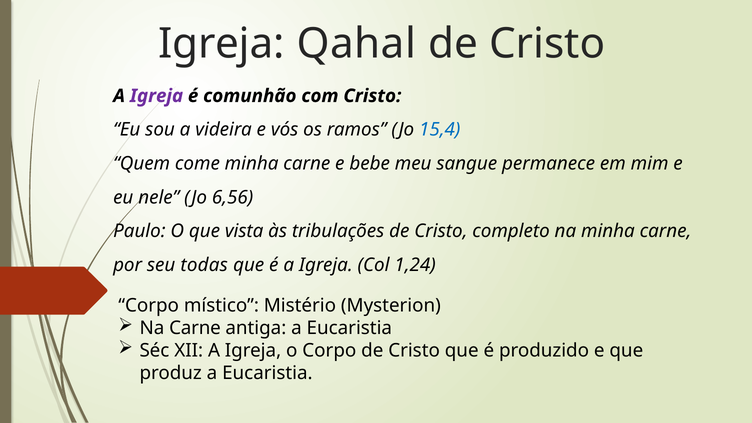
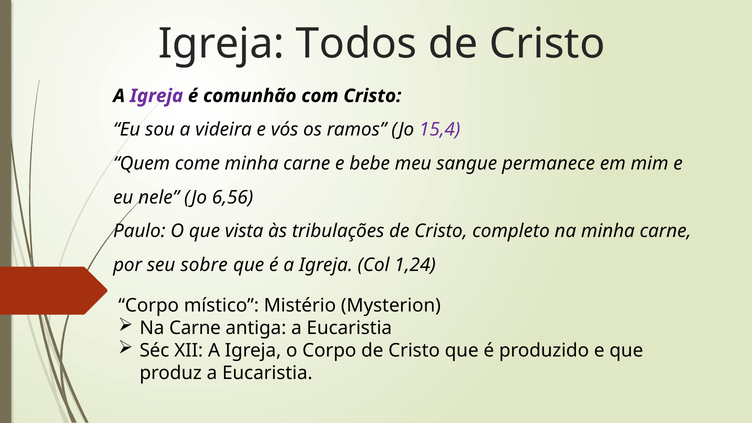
Qahal: Qahal -> Todos (356, 44)
15,4 colour: blue -> purple (440, 130)
todas: todas -> sobre (204, 265)
